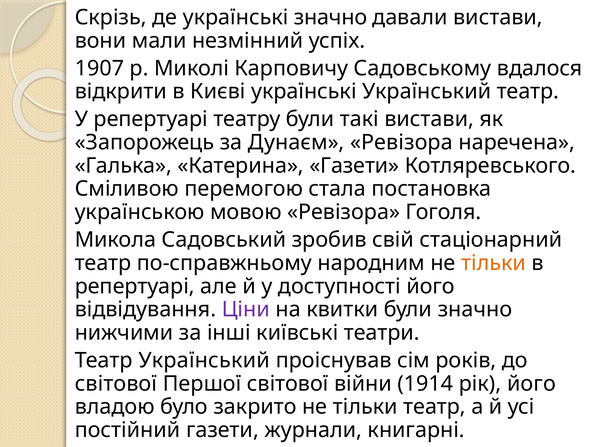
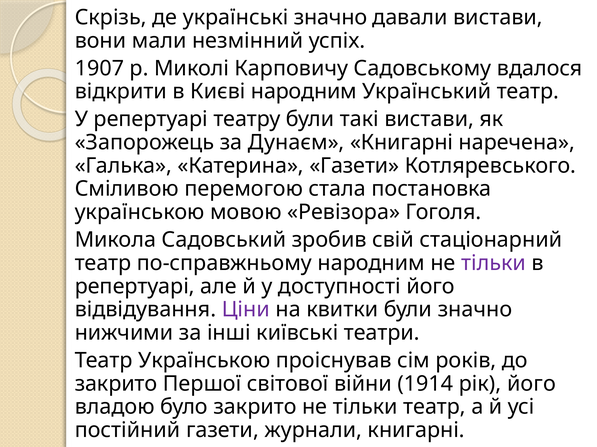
Києві українські: українські -> народним (304, 92)
Дунаєм Ревізора: Ревізора -> Книгарні (402, 143)
тільки colour: orange -> purple (494, 263)
Театр Український: Український -> Українською (204, 361)
світової: світової -> закрито (116, 384)
